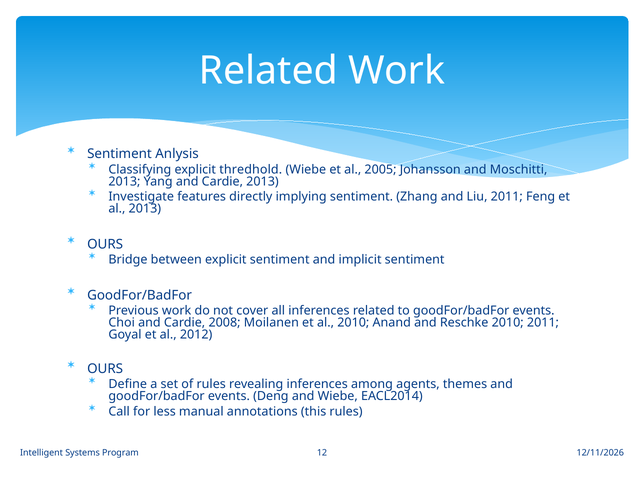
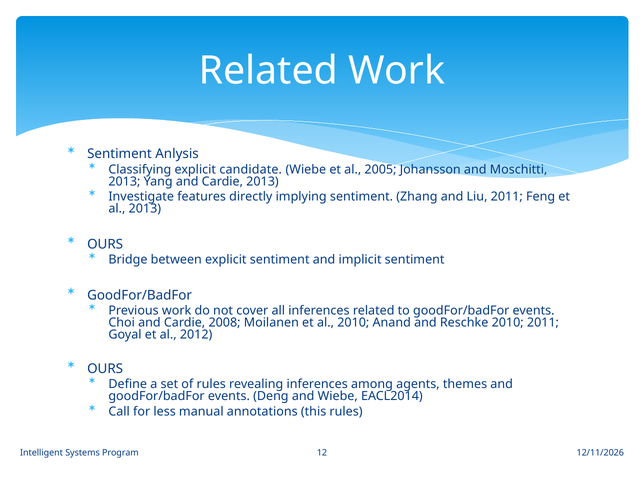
thredhold: thredhold -> candidate (251, 169)
